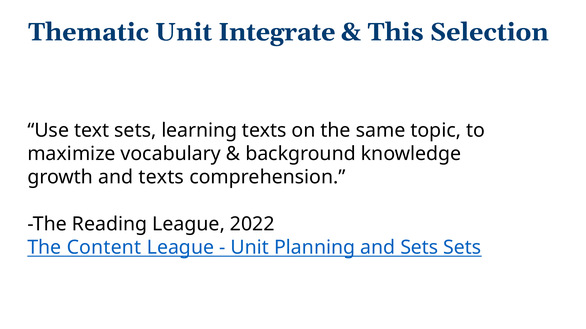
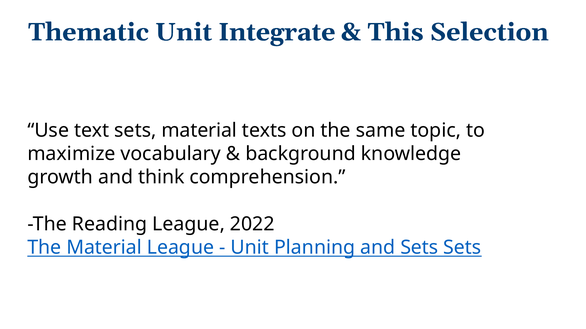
sets learning: learning -> material (199, 131)
and texts: texts -> think (161, 178)
The Content: Content -> Material (104, 248)
